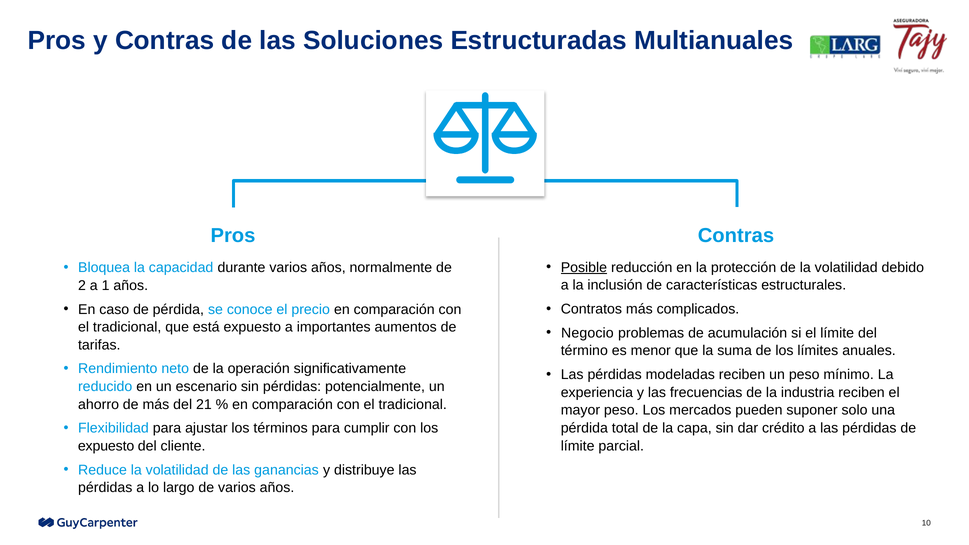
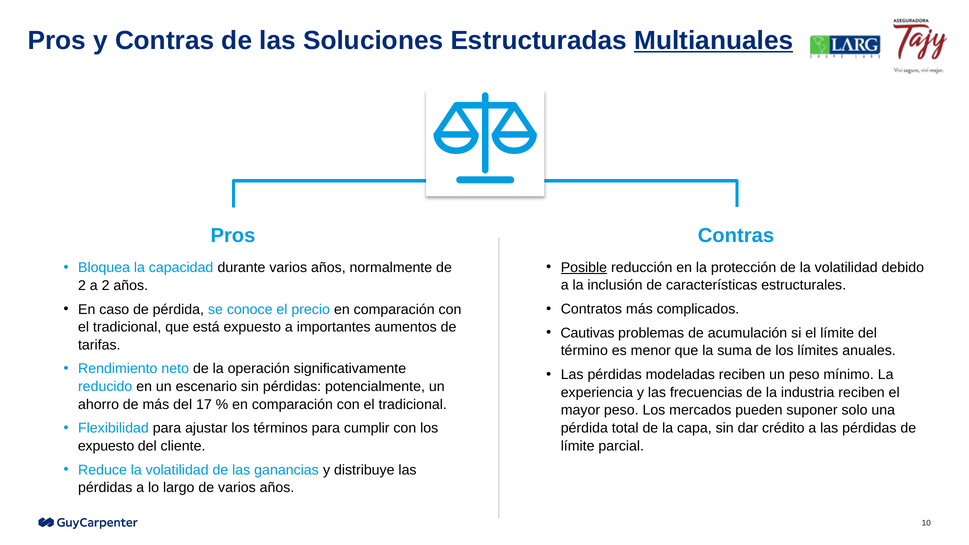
Multianuales underline: none -> present (714, 40)
a 1: 1 -> 2 (106, 286)
Negocio: Negocio -> Cautivas (588, 333)
21: 21 -> 17 (204, 404)
